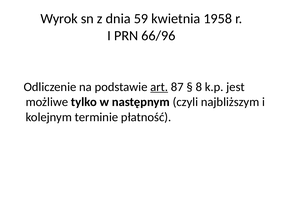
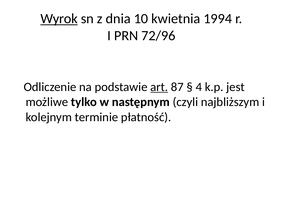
Wyrok underline: none -> present (59, 19)
59: 59 -> 10 (141, 19)
1958: 1958 -> 1994 (218, 19)
66/96: 66/96 -> 72/96 (158, 36)
8: 8 -> 4 (199, 87)
